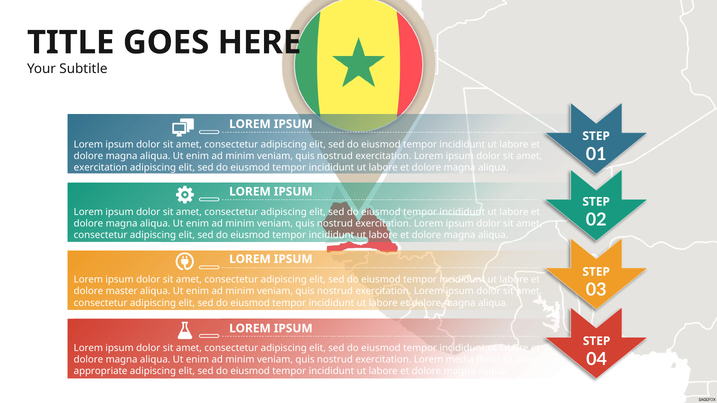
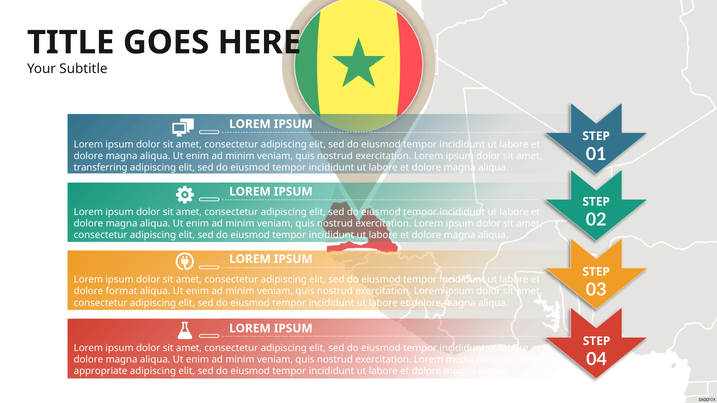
exercitation: exercitation -> transferring (101, 168)
master: master -> format (122, 291)
